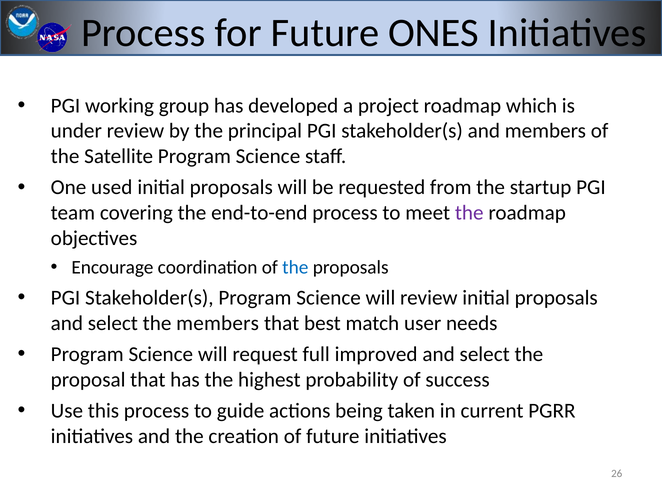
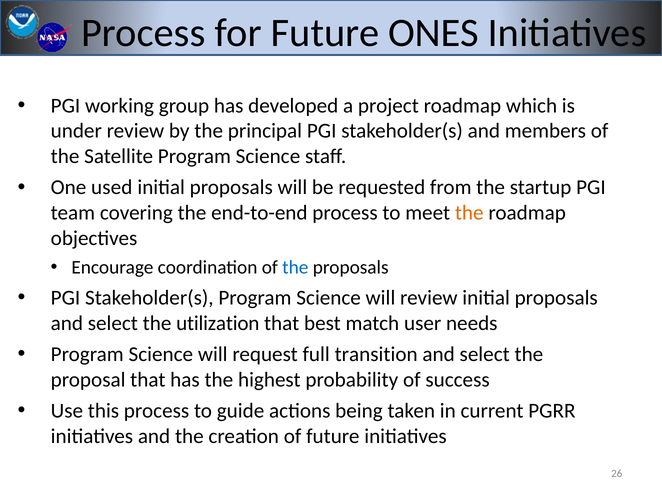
the colour: purple -> orange (469, 213)
the members: members -> utilization (218, 323)
improved: improved -> transition (376, 355)
